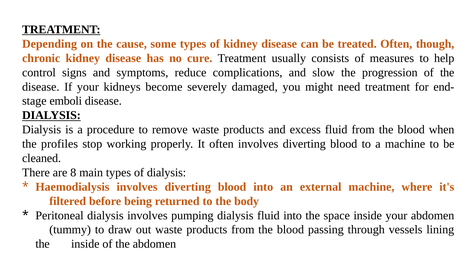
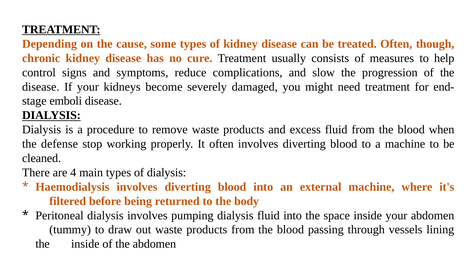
profiles: profiles -> defense (60, 144)
8: 8 -> 4 (73, 172)
